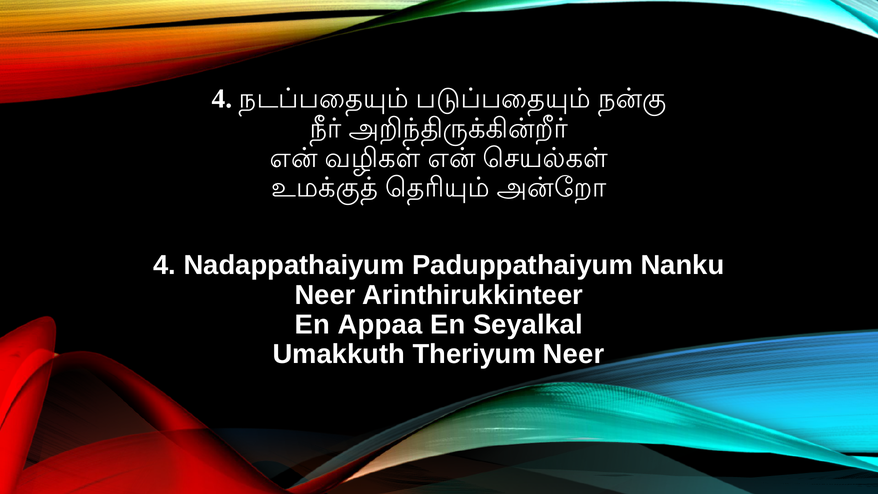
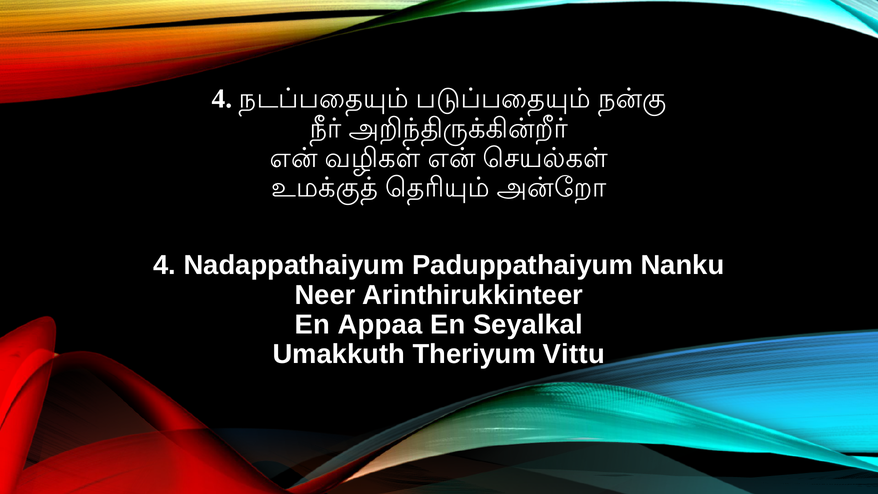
Theriyum Neer: Neer -> Vittu (574, 354)
